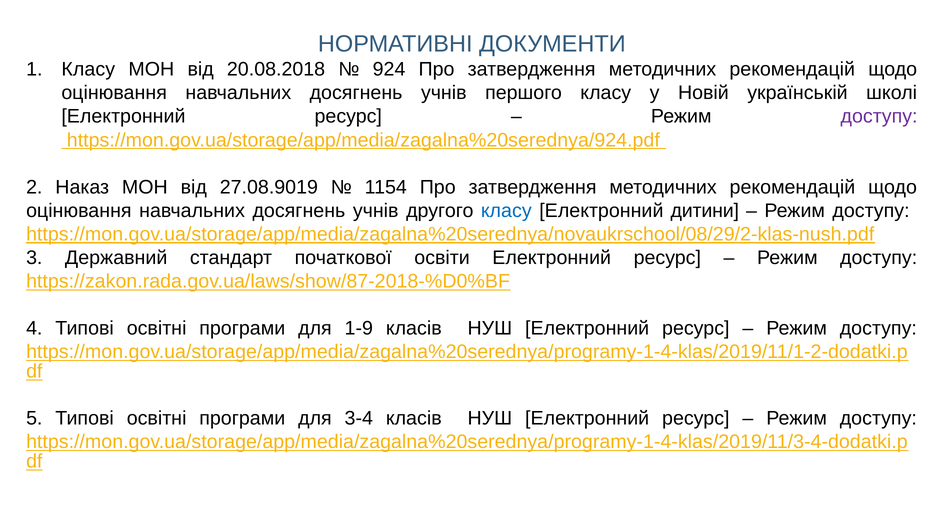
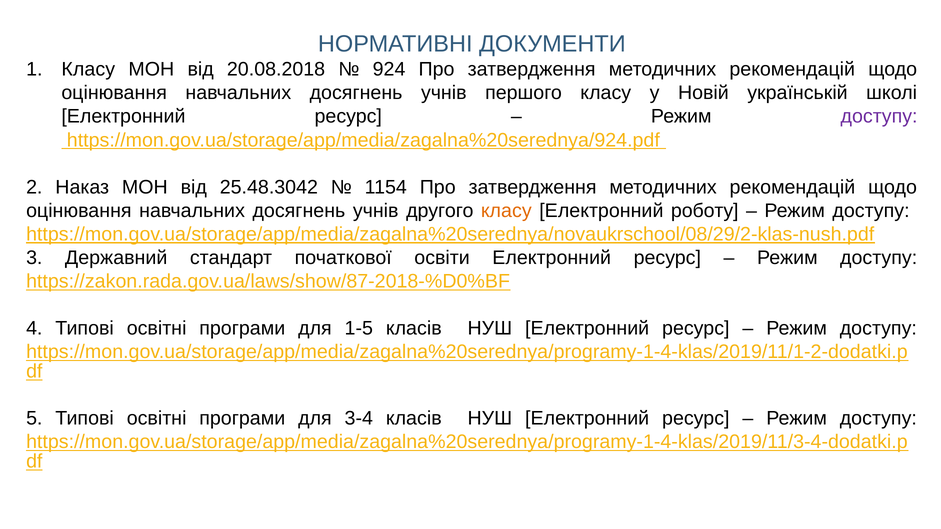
27.08.9019: 27.08.9019 -> 25.48.3042 (269, 187)
класу colour: blue -> orange (506, 211)
дитини: дитини -> роботу (705, 211)
1-9: 1-9 -> 1-5 (359, 328)
